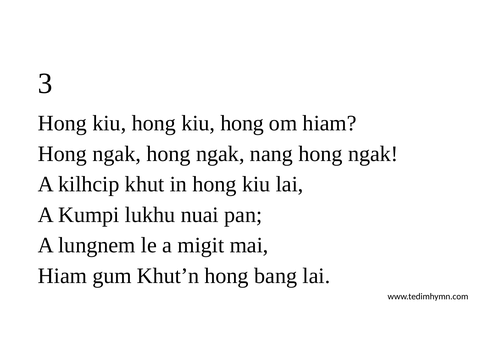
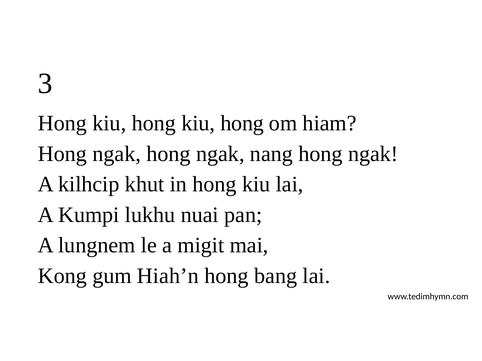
Hiam: Hiam -> Kong (62, 276)
Khut’n: Khut’n -> Hiah’n (168, 276)
